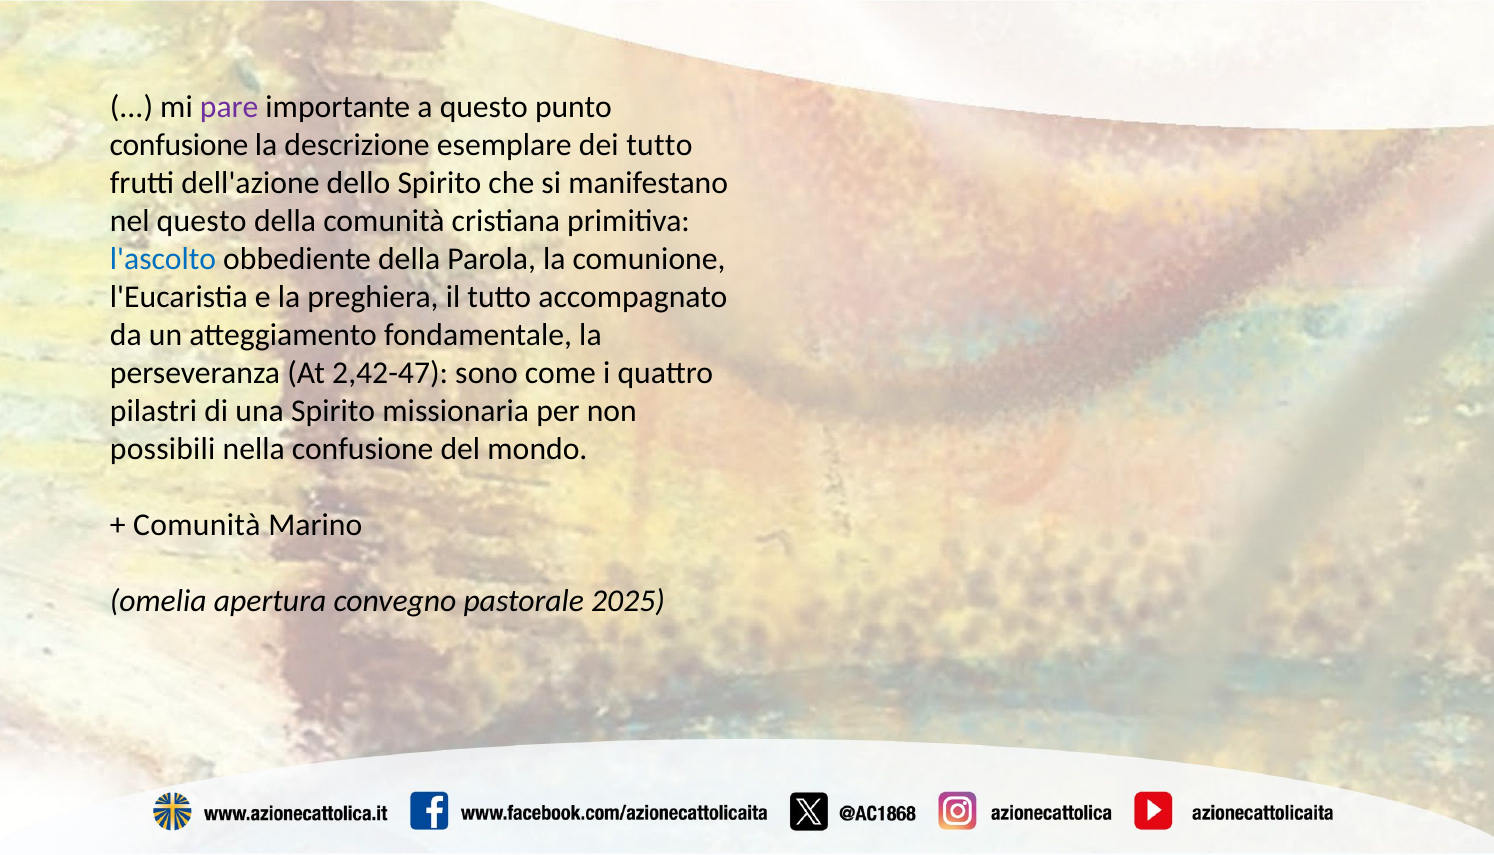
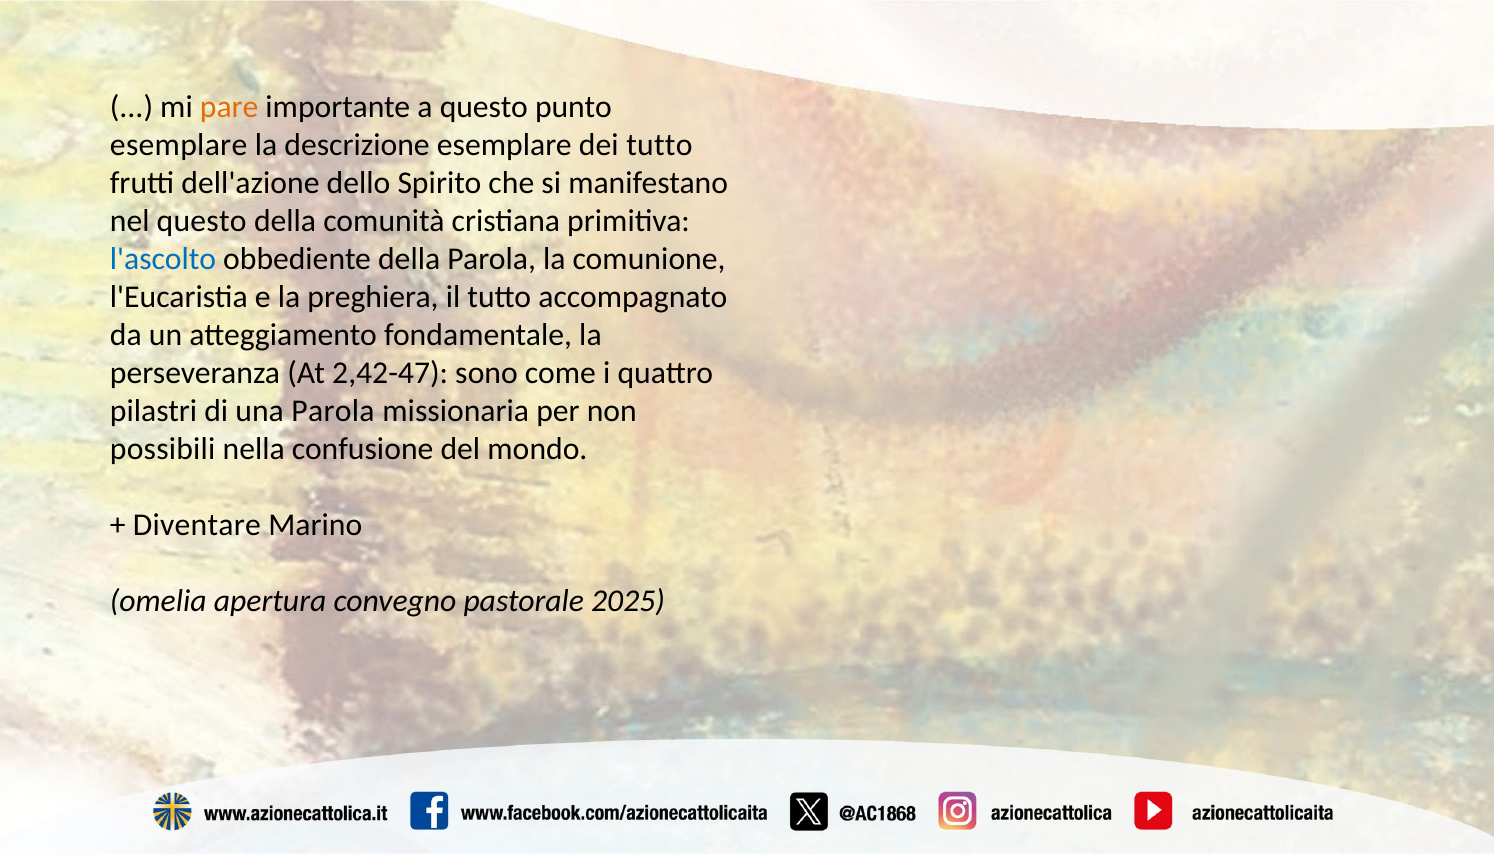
pare colour: purple -> orange (229, 107)
confusione: confusione -> esemplare (179, 145)
una Spirito: Spirito -> Parola (333, 411)
Comunità: Comunità -> Diventare (197, 525)
